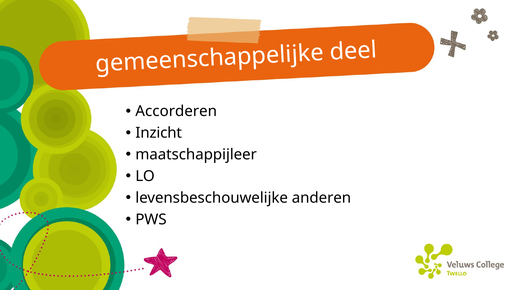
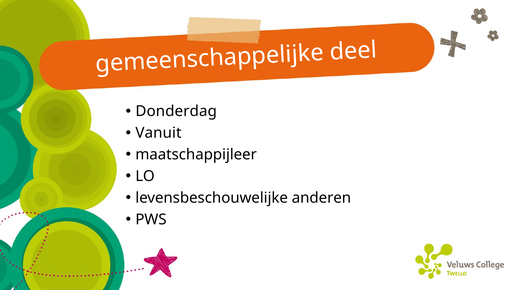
Accorderen: Accorderen -> Donderdag (176, 111)
Inzicht: Inzicht -> Vanuit (158, 133)
